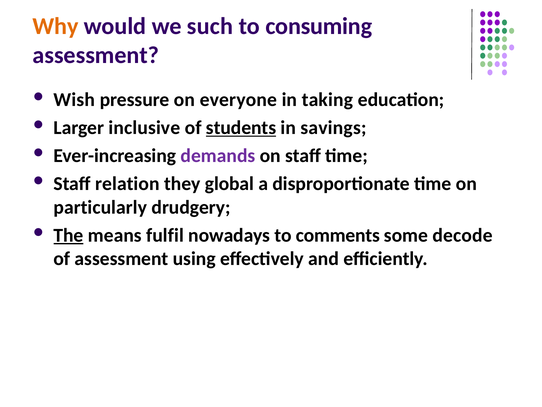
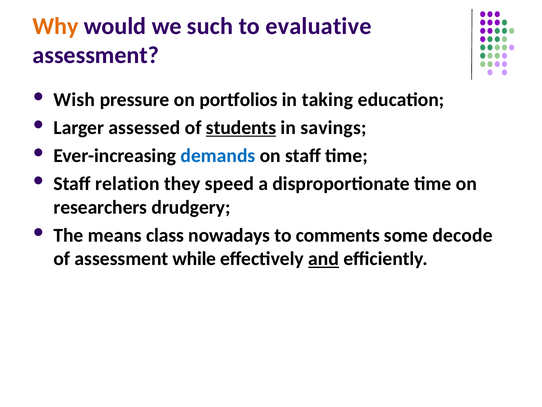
consuming: consuming -> evaluative (319, 26)
everyone: everyone -> portfolios (239, 100)
inclusive: inclusive -> assessed (144, 128)
demands colour: purple -> blue (218, 156)
global: global -> speed (229, 184)
particularly: particularly -> researchers (100, 207)
The underline: present -> none (69, 235)
fulfil: fulfil -> class (165, 235)
using: using -> while (194, 259)
and underline: none -> present (324, 259)
